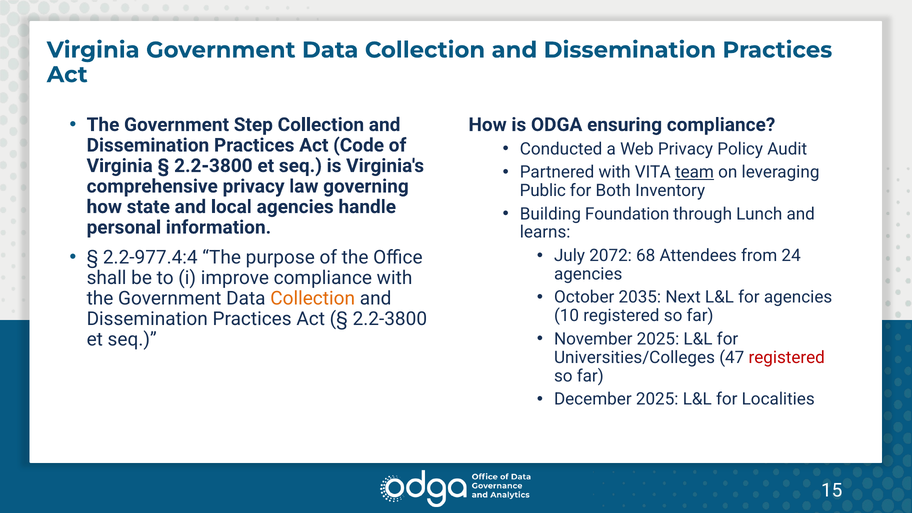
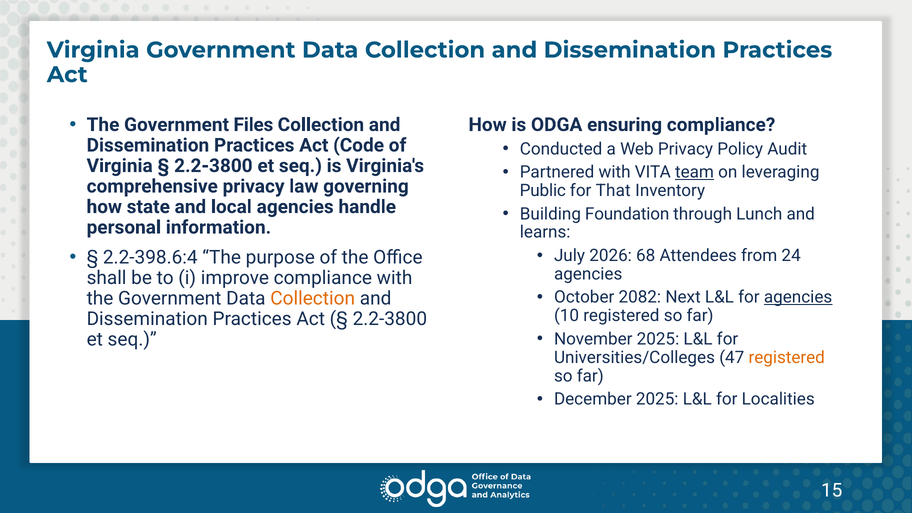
Step: Step -> Files (253, 125)
Both: Both -> That (613, 191)
2072: 2072 -> 2026 (611, 256)
2.2-977.4:4: 2.2-977.4:4 -> 2.2-398.6:4 (150, 257)
2035: 2035 -> 2082 (640, 297)
agencies underline: none -> present (798, 297)
registered colour: red -> orange (787, 357)
